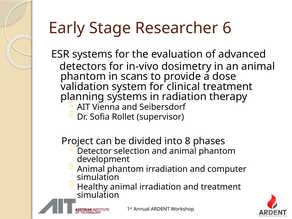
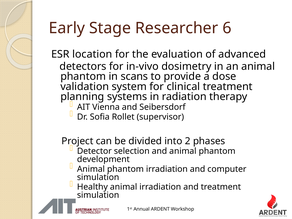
ESR systems: systems -> location (92, 54)
8: 8 -> 2 (188, 141)
